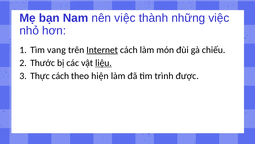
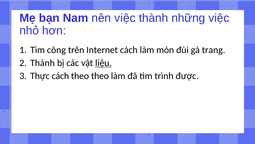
vang: vang -> công (56, 50)
Internet underline: present -> none (102, 50)
chiếu: chiếu -> trang (214, 50)
Thước: Thước -> Thành (43, 63)
theo hiện: hiện -> theo (100, 76)
